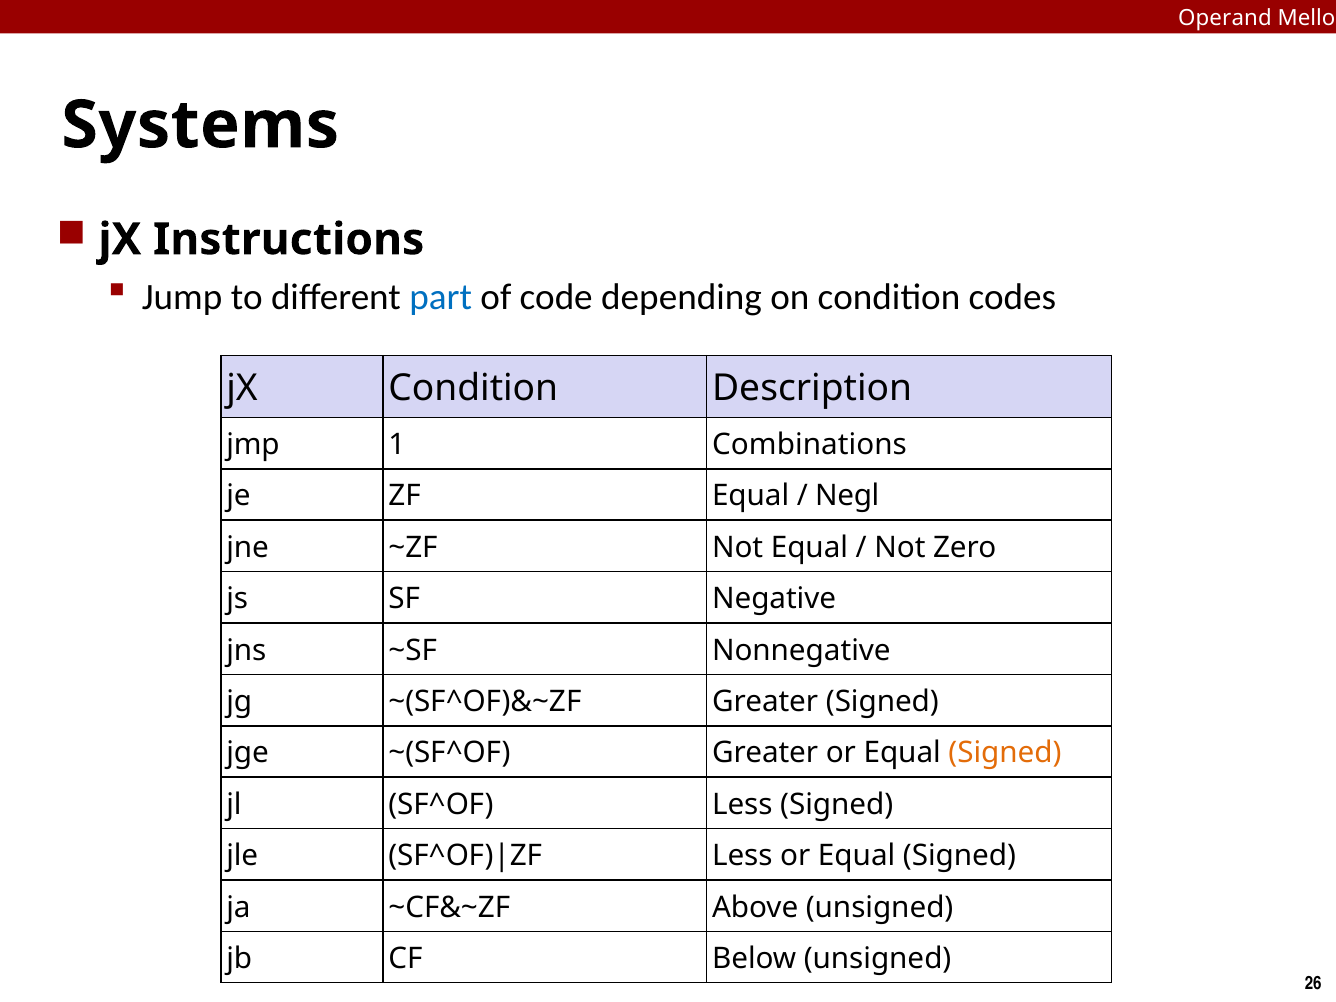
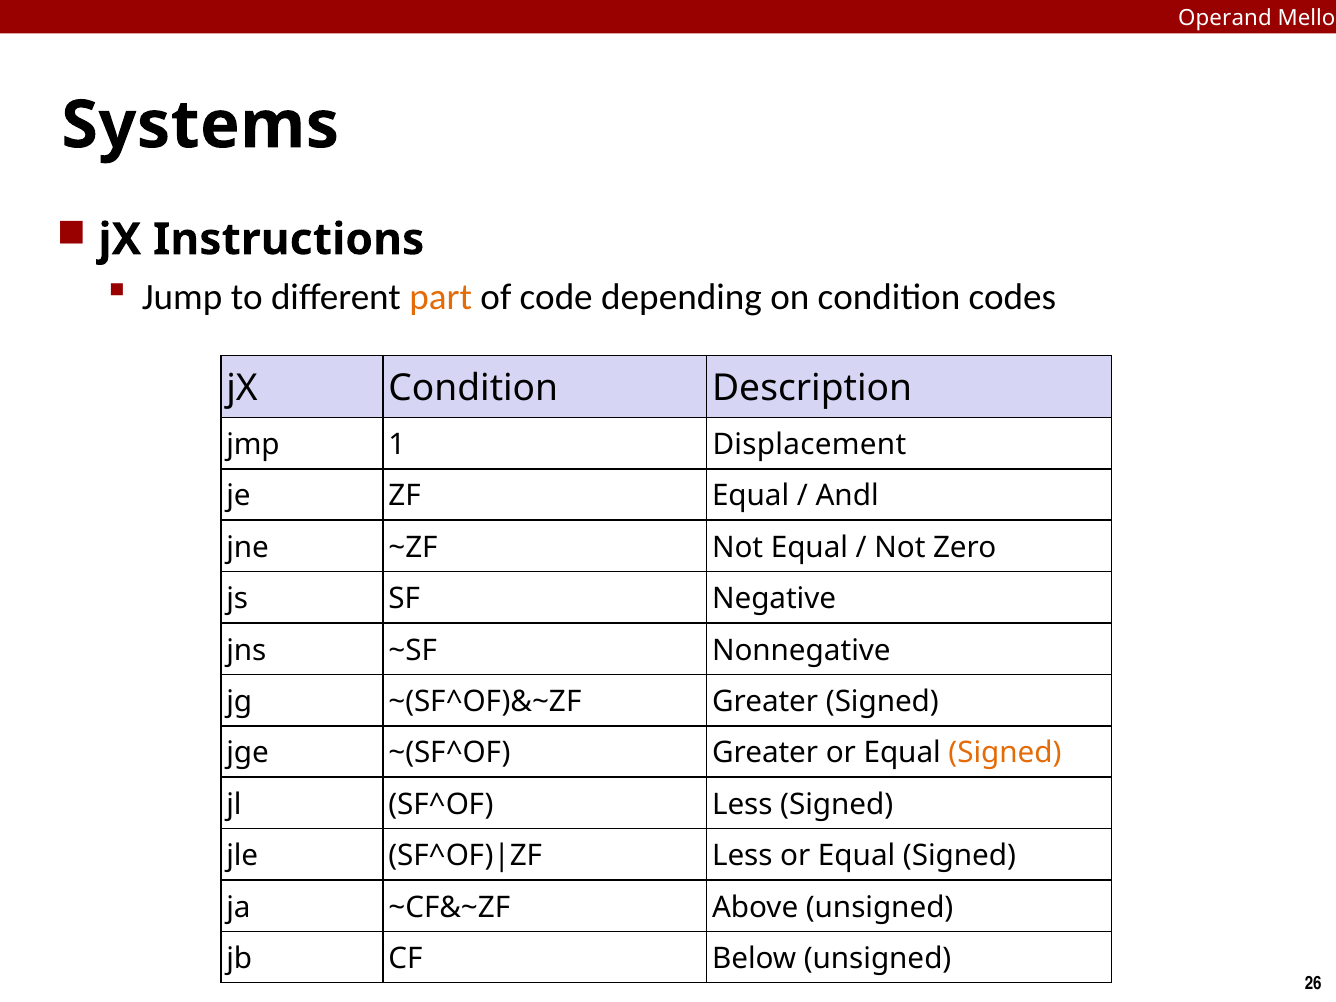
part colour: blue -> orange (441, 297)
Combinations: Combinations -> Displacement (809, 445)
Negl: Negl -> Andl (847, 496)
